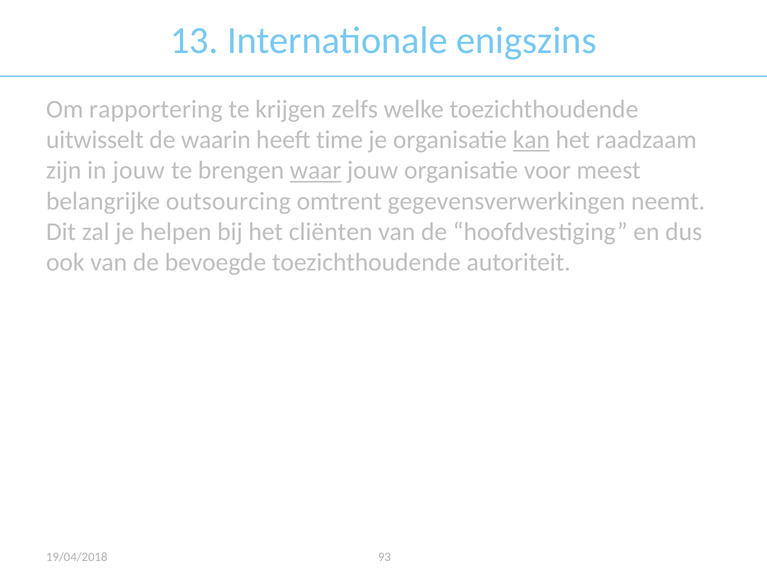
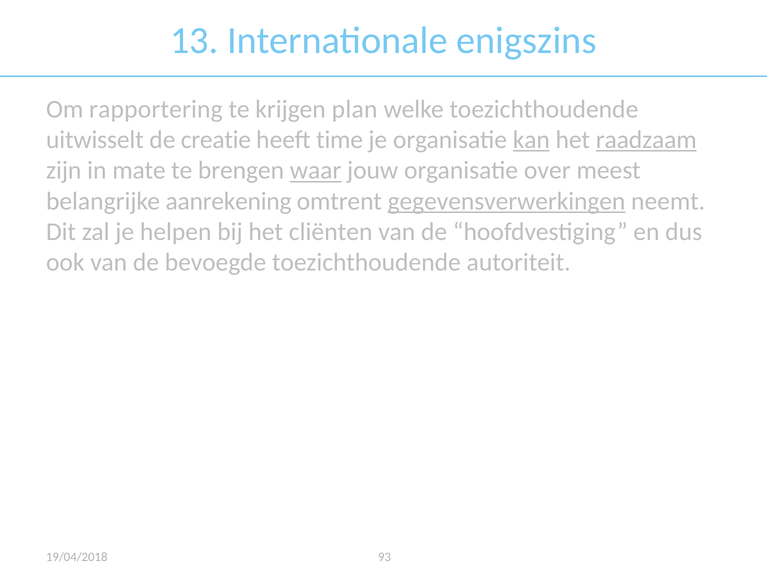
zelfs: zelfs -> plan (355, 109)
waarin: waarin -> creatie (216, 140)
raadzaam underline: none -> present (646, 140)
in jouw: jouw -> mate (139, 171)
voor: voor -> over (547, 171)
outsourcing: outsourcing -> aanrekening (229, 201)
gegevensverwerkingen underline: none -> present (507, 201)
